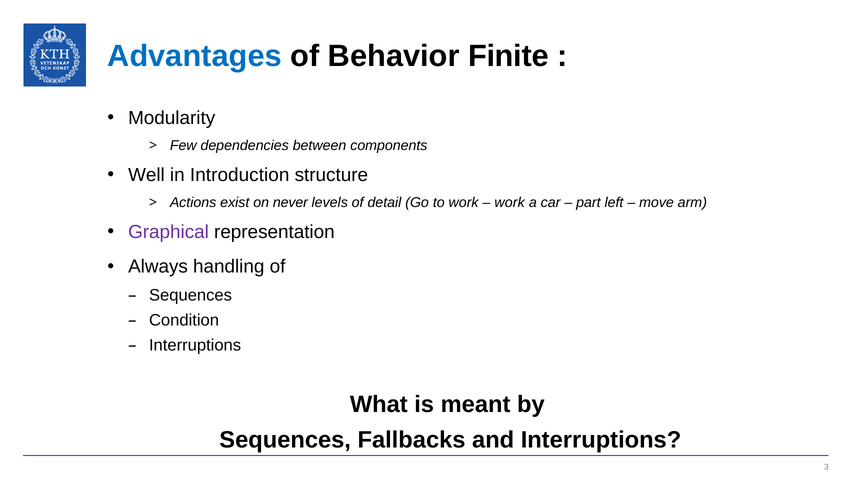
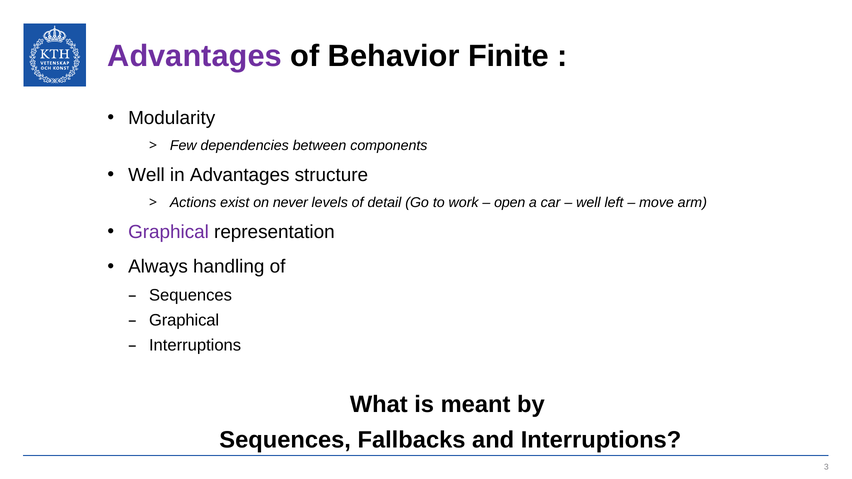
Advantages colour: blue -> purple (195, 56)
in Introduction: Introduction -> Advantages (240, 175)
work: work -> open (510, 203)
part: part -> well (588, 203)
Condition: Condition -> Graphical (184, 321)
